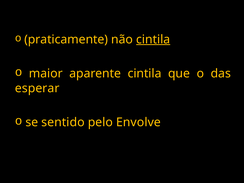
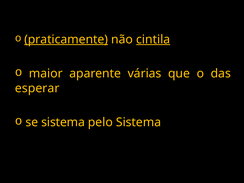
praticamente underline: none -> present (66, 39)
aparente cintila: cintila -> várias (145, 74)
se sentido: sentido -> sistema (63, 122)
pelo Envolve: Envolve -> Sistema (139, 122)
